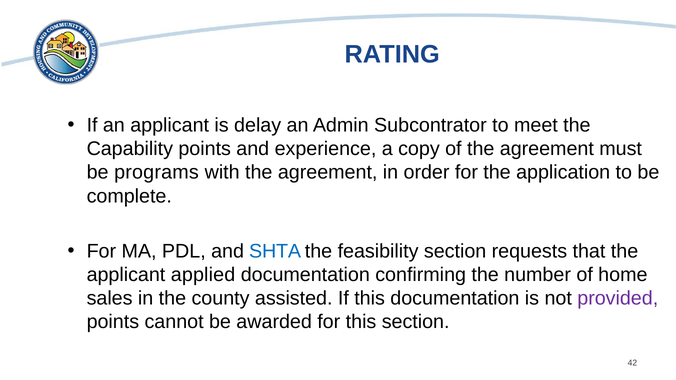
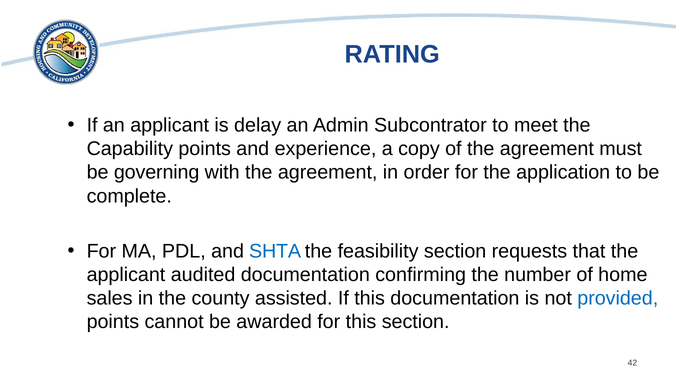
programs: programs -> governing (157, 173)
applied: applied -> audited (203, 275)
provided colour: purple -> blue (618, 298)
